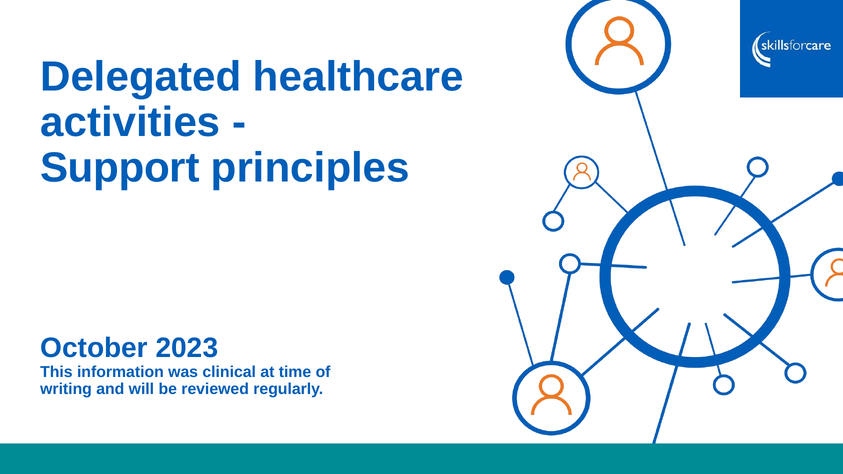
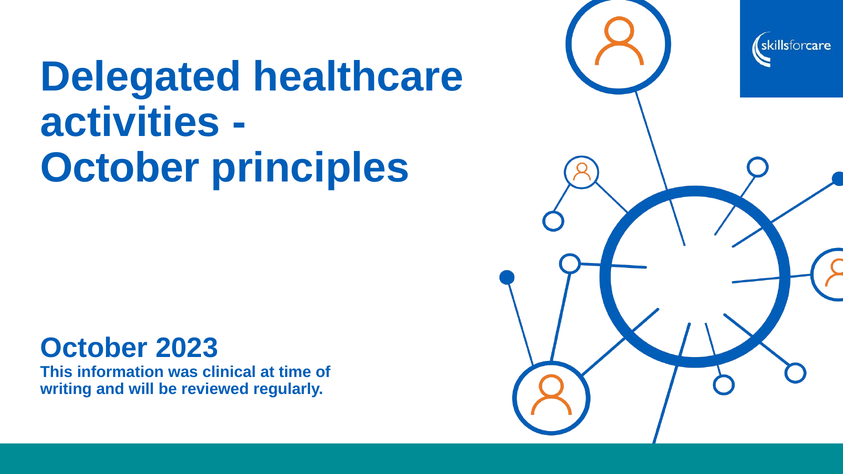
Support: Support -> October (120, 168)
